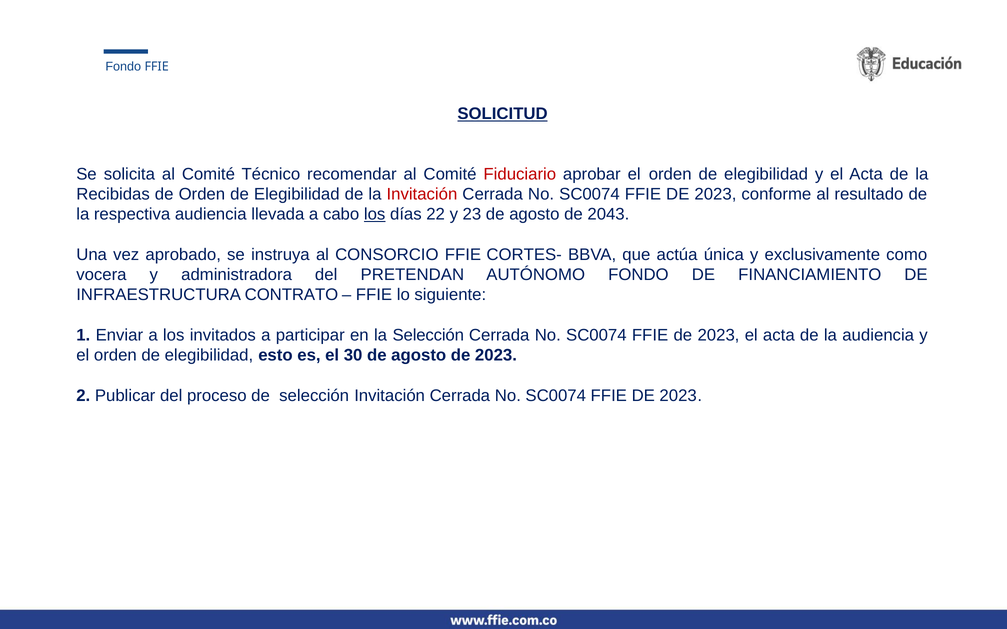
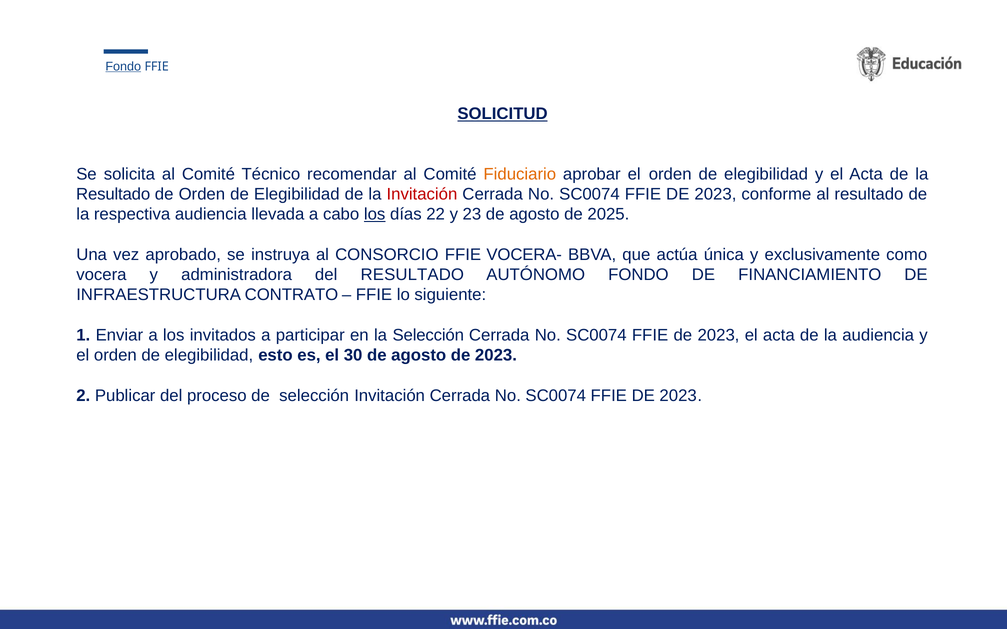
Fondo underline: none -> present (123, 66)
Fiduciario colour: red -> orange (520, 174)
Recibidas: Recibidas -> Resultado (113, 194)
2043: 2043 -> 2025 (608, 215)
CORTES-: CORTES- -> VOCERA- (524, 255)
del PRETENDAN: PRETENDAN -> RESULTADO (412, 275)
